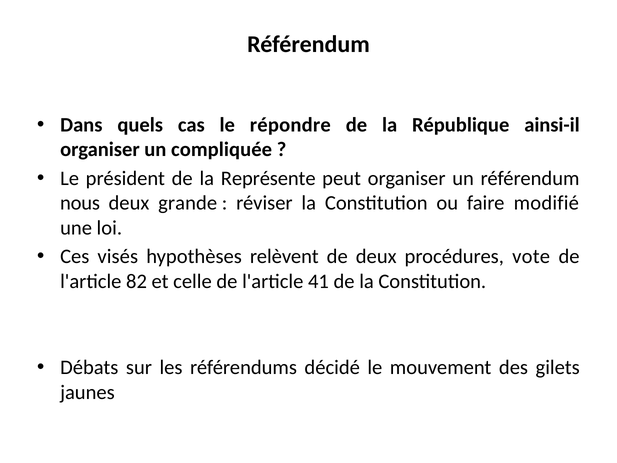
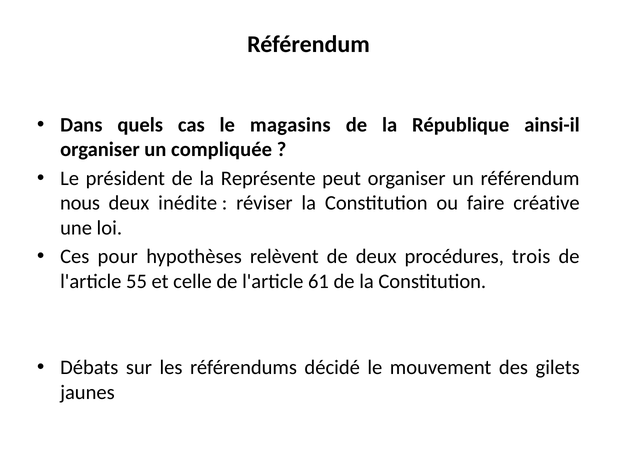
répondre: répondre -> magasins (290, 125)
grande: grande -> inédite (188, 203)
modifié: modifié -> créative (546, 203)
visés: visés -> pour (118, 256)
vote: vote -> trois (531, 256)
82: 82 -> 55 (137, 281)
41: 41 -> 61 (318, 281)
